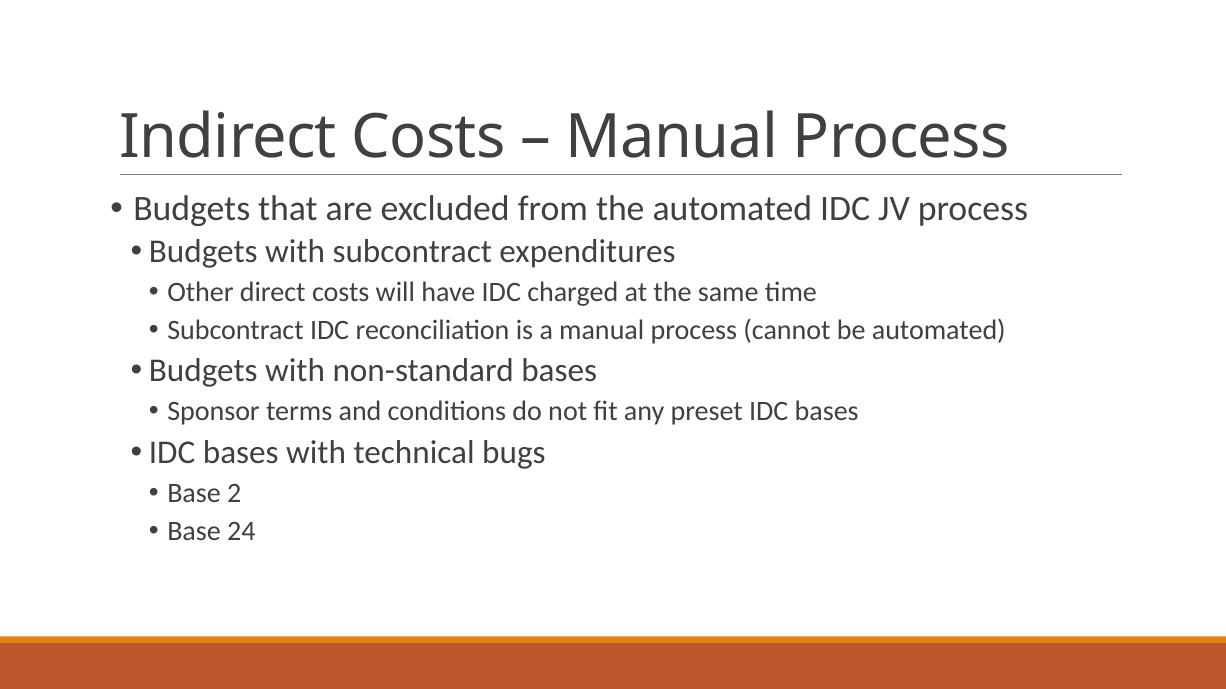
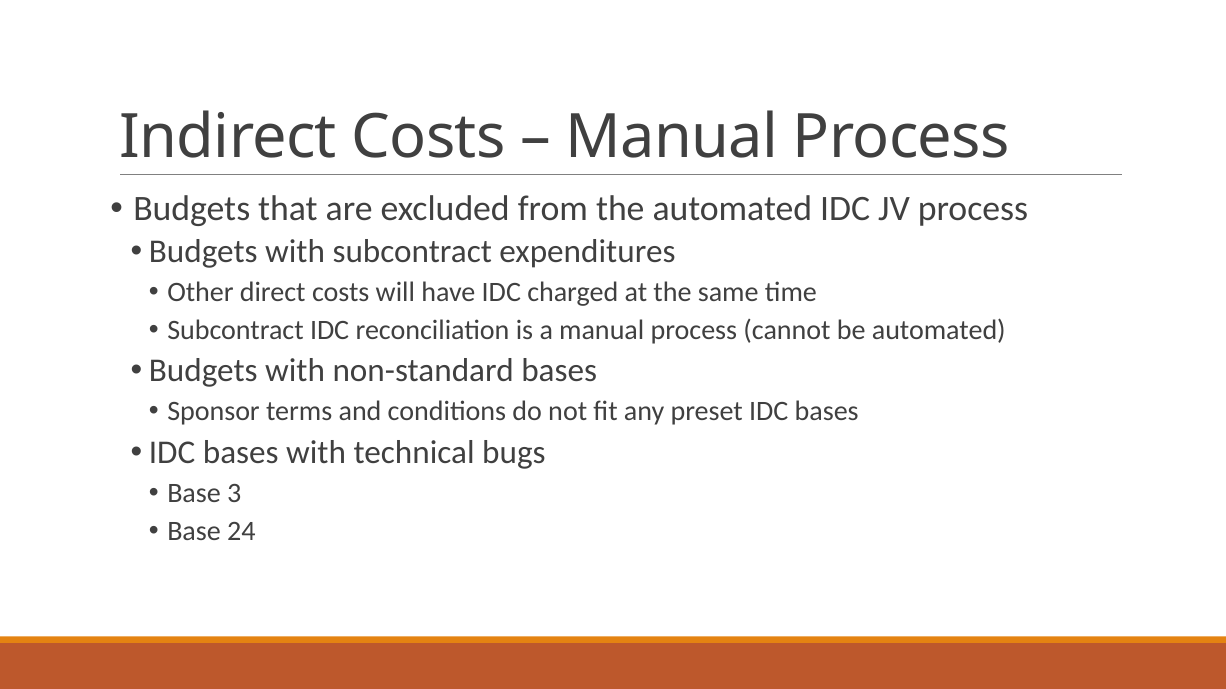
2: 2 -> 3 (234, 494)
